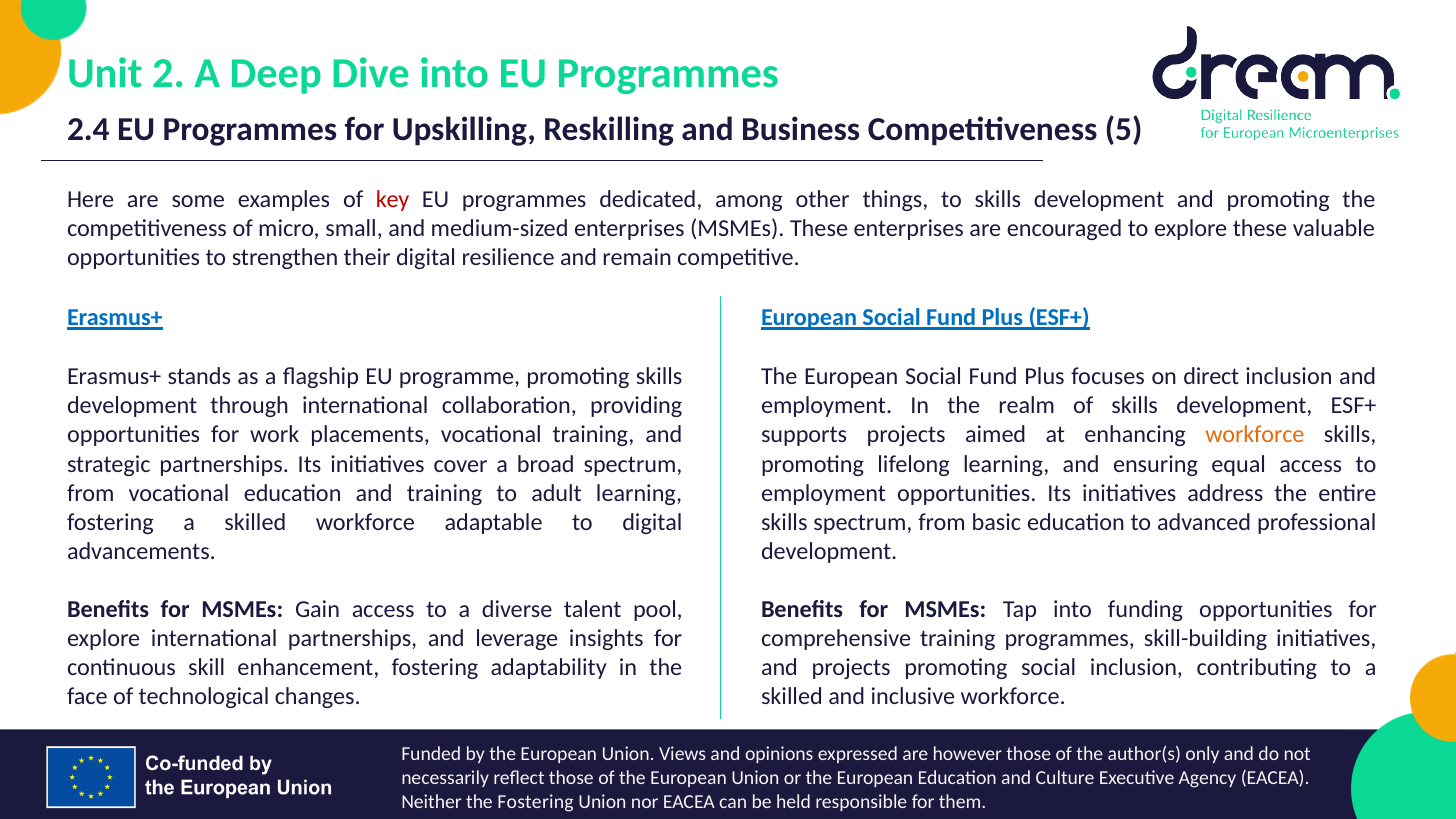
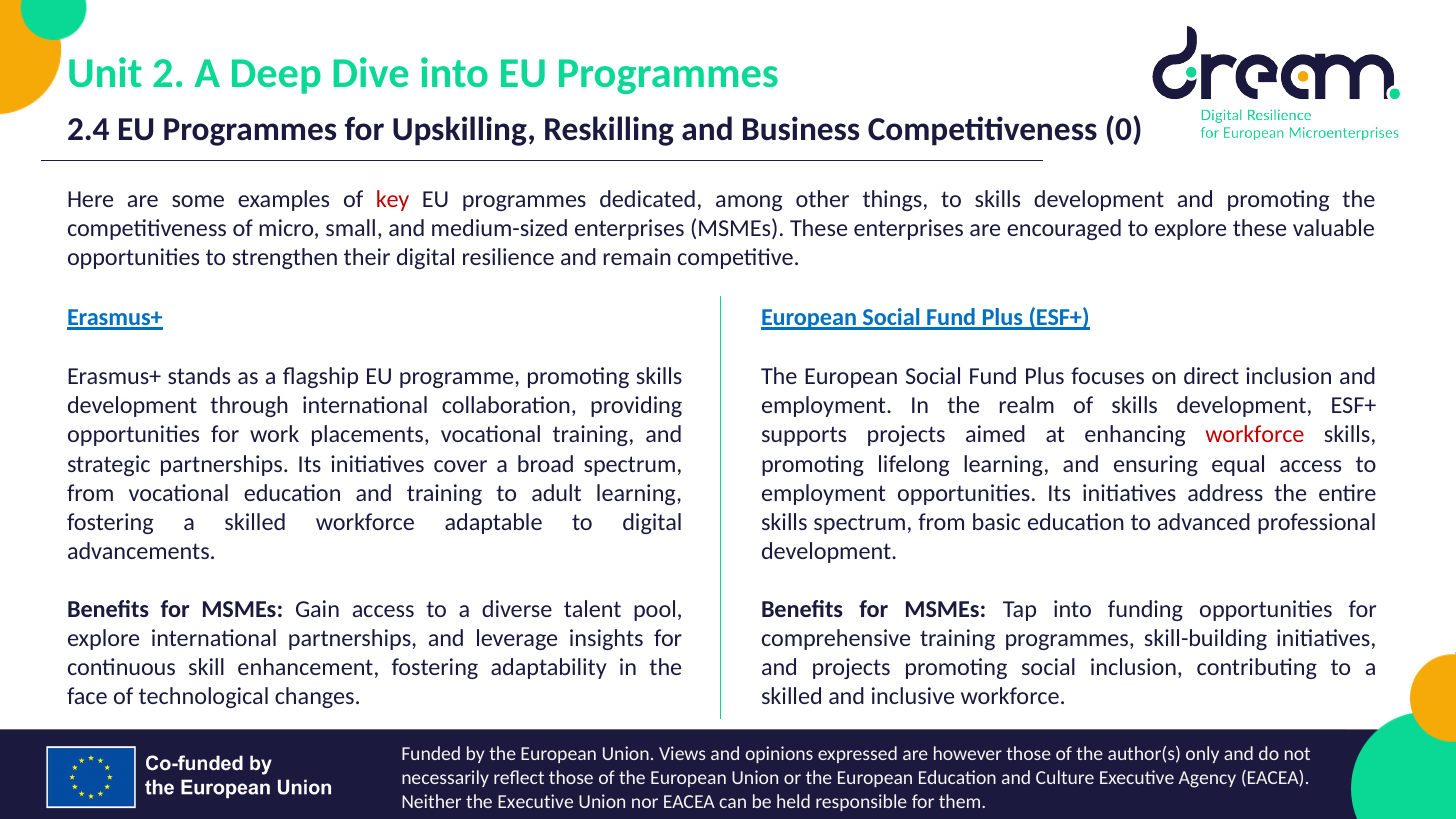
5: 5 -> 0 (1124, 129)
workforce colour: orange -> red (1255, 435)
the Fostering: Fostering -> Executive (536, 802)
